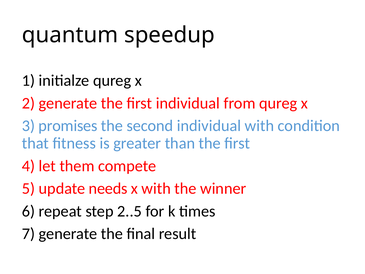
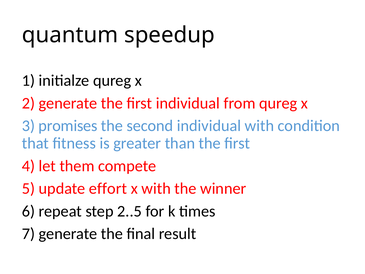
needs: needs -> effort (108, 188)
